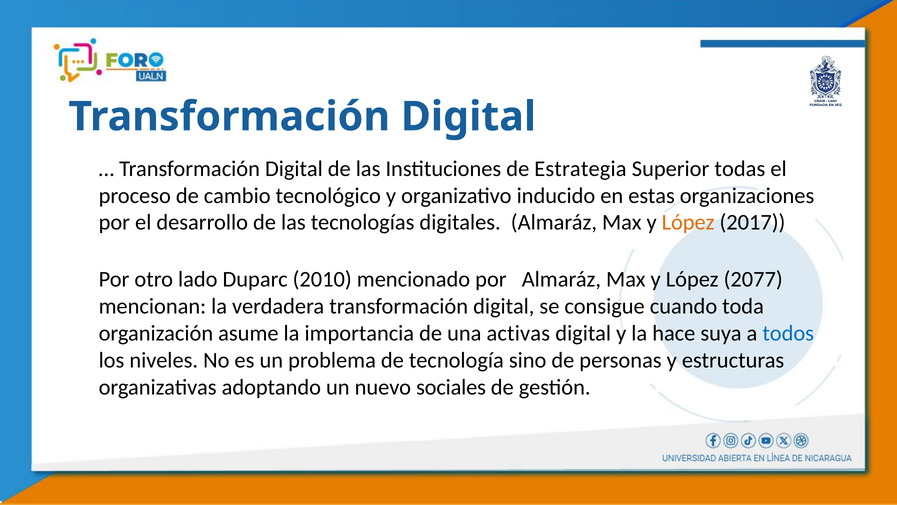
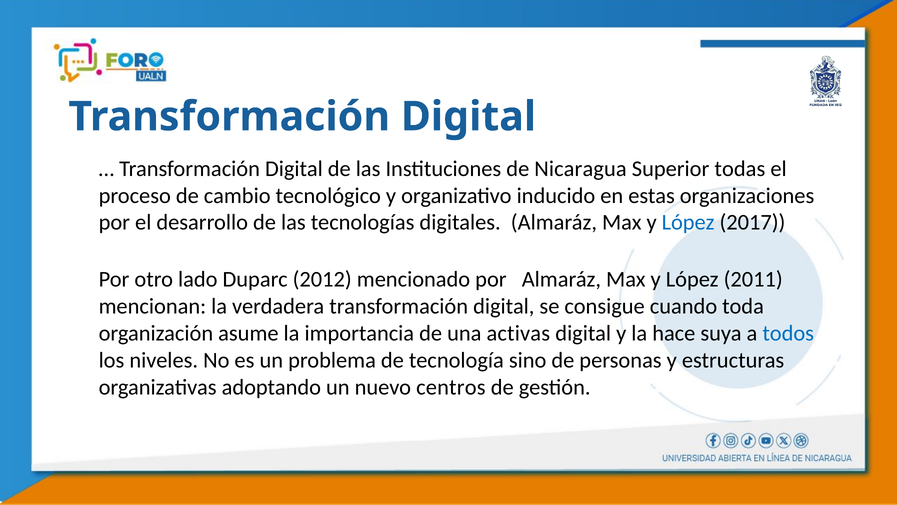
Estrategia: Estrategia -> Nicaragua (580, 169)
López colour: orange -> blue (688, 222)
2010: 2010 -> 2012 (322, 279)
2077: 2077 -> 2011 (753, 279)
sociales: sociales -> centros (451, 387)
